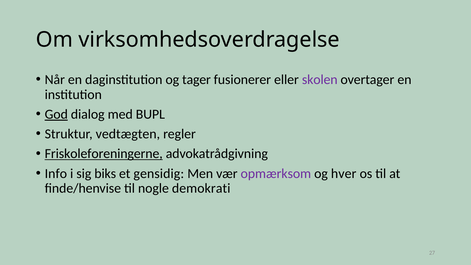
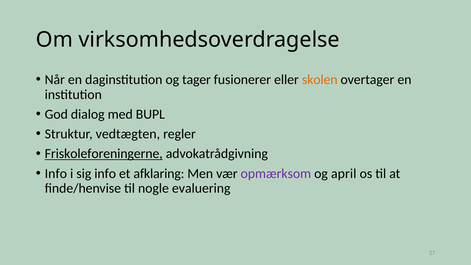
skolen colour: purple -> orange (320, 80)
God underline: present -> none (56, 114)
sig biks: biks -> info (105, 173)
gensidig: gensidig -> afklaring (159, 173)
hver: hver -> april (344, 173)
demokrati: demokrati -> evaluering (201, 188)
